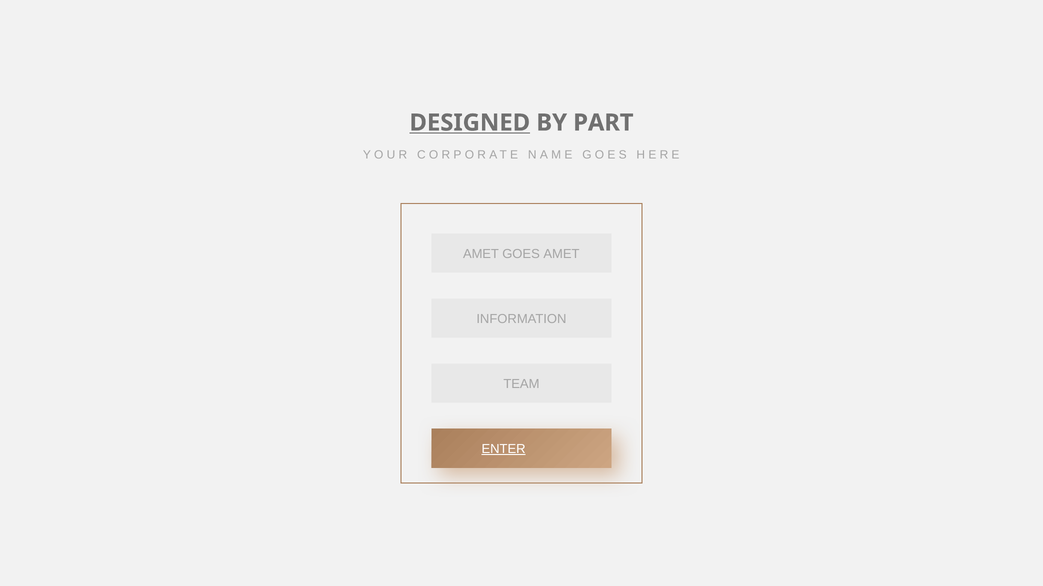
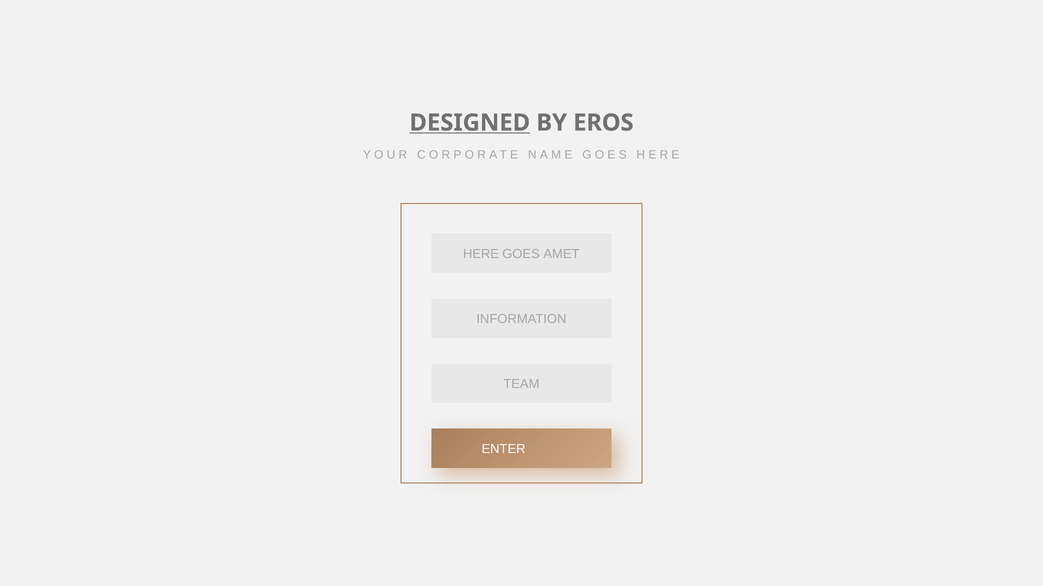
PART: PART -> EROS (603, 123)
AMET: AMET -> HERE (481, 254)
ENTER underline: present -> none (504, 450)
